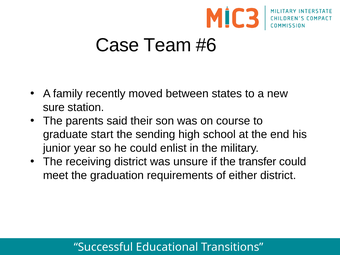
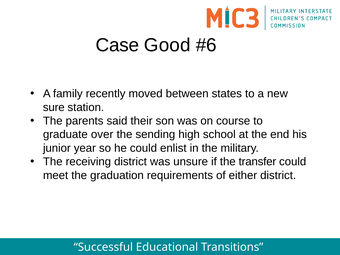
Team: Team -> Good (167, 45)
start: start -> over (102, 134)
